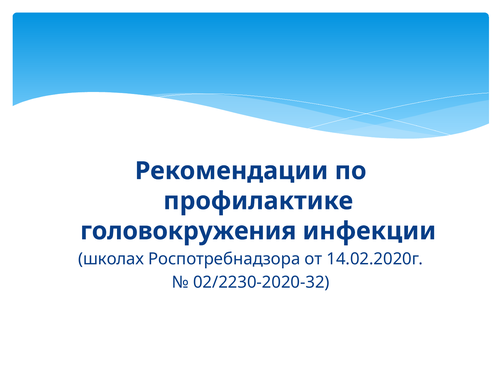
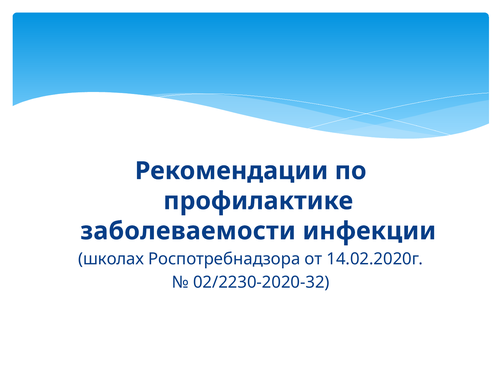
головокружения: головокружения -> заболеваемости (188, 231)
